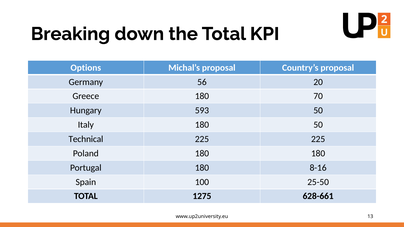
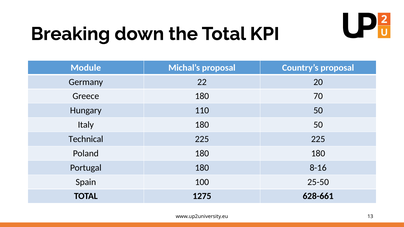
Options: Options -> Module (86, 68)
56: 56 -> 22 (202, 82)
593: 593 -> 110 (202, 111)
